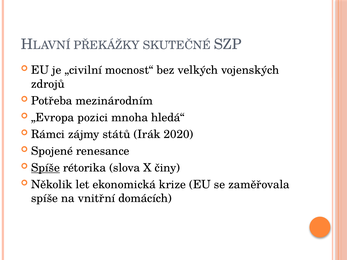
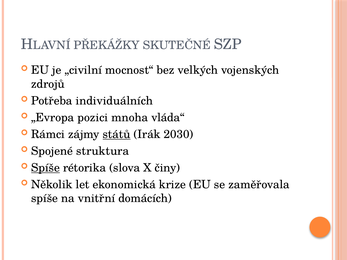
mezinárodním: mezinárodním -> individuálních (114, 101)
hledá“: hledá“ -> vláda“ (168, 118)
států underline: none -> present (117, 134)
2020: 2020 -> 2030 (179, 134)
renesance: renesance -> struktura (103, 151)
